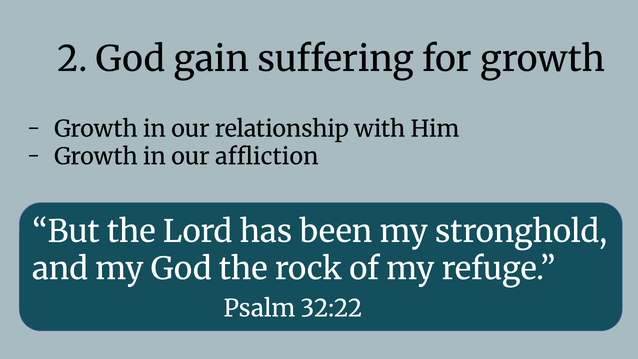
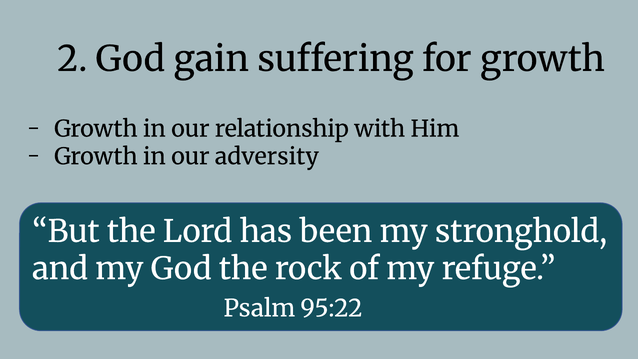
affliction: affliction -> adversity (267, 157)
32:22: 32:22 -> 95:22 (331, 308)
